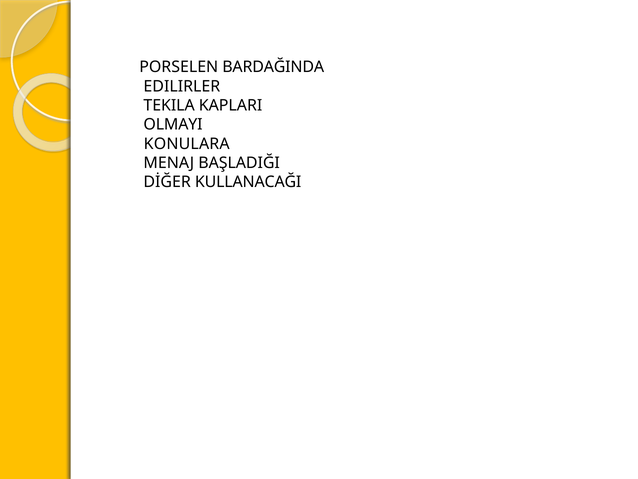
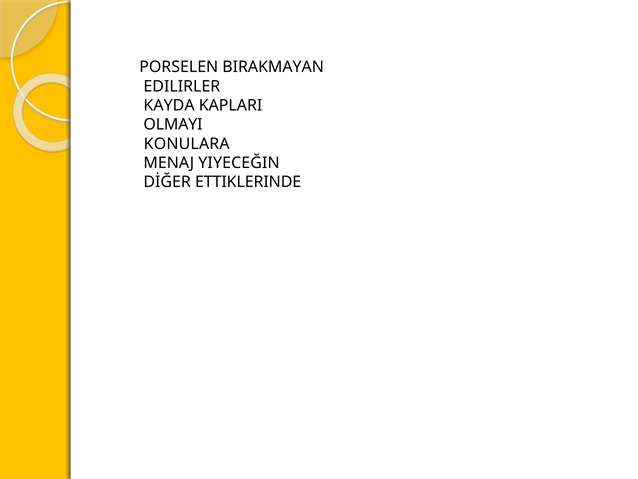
BARDAĞINDA: BARDAĞINDA -> BIRAKMAYAN (273, 67)
TEKILA: TEKILA -> KAYDA (169, 105)
BAŞLADIĞI: BAŞLADIĞI -> YIYECEĞIN (239, 163)
KULLANACAĞI: KULLANACAĞI -> ETTIKLERINDE (248, 182)
